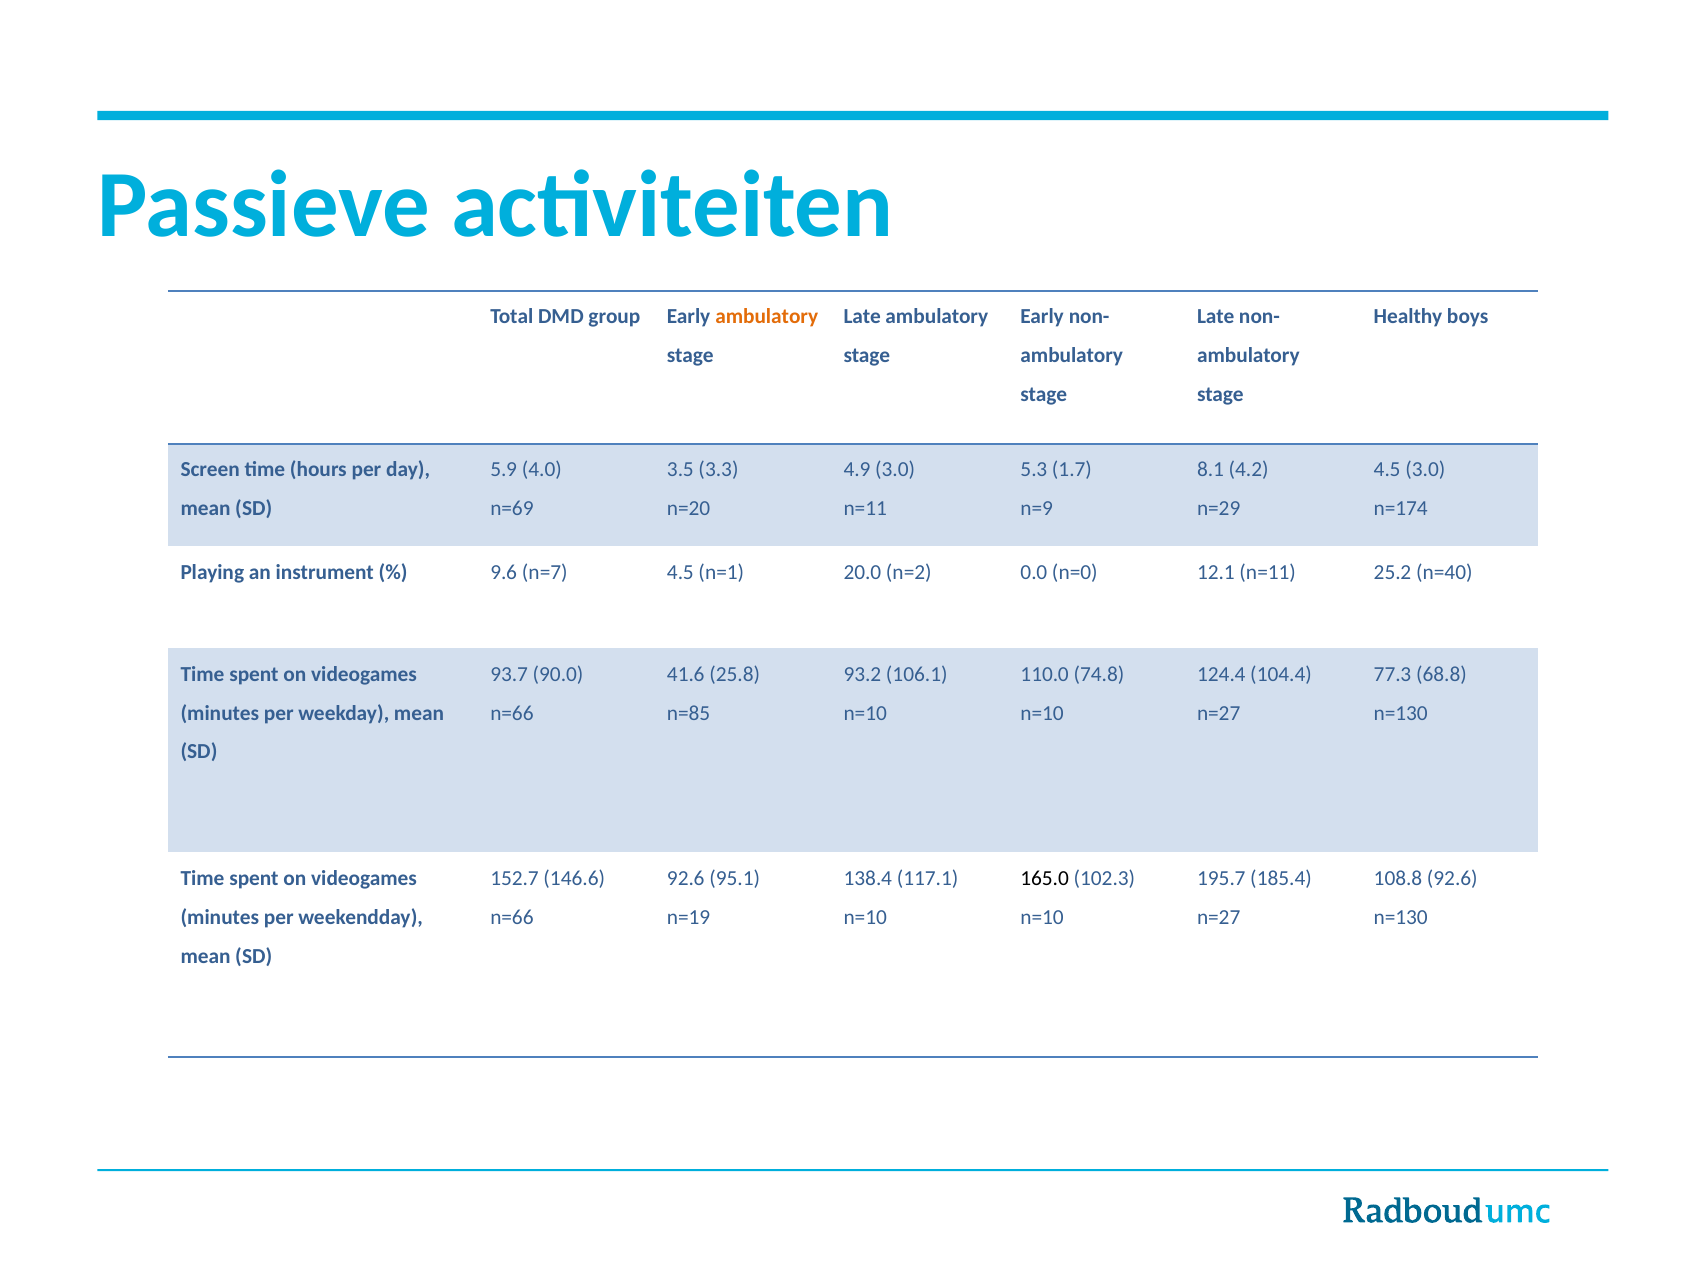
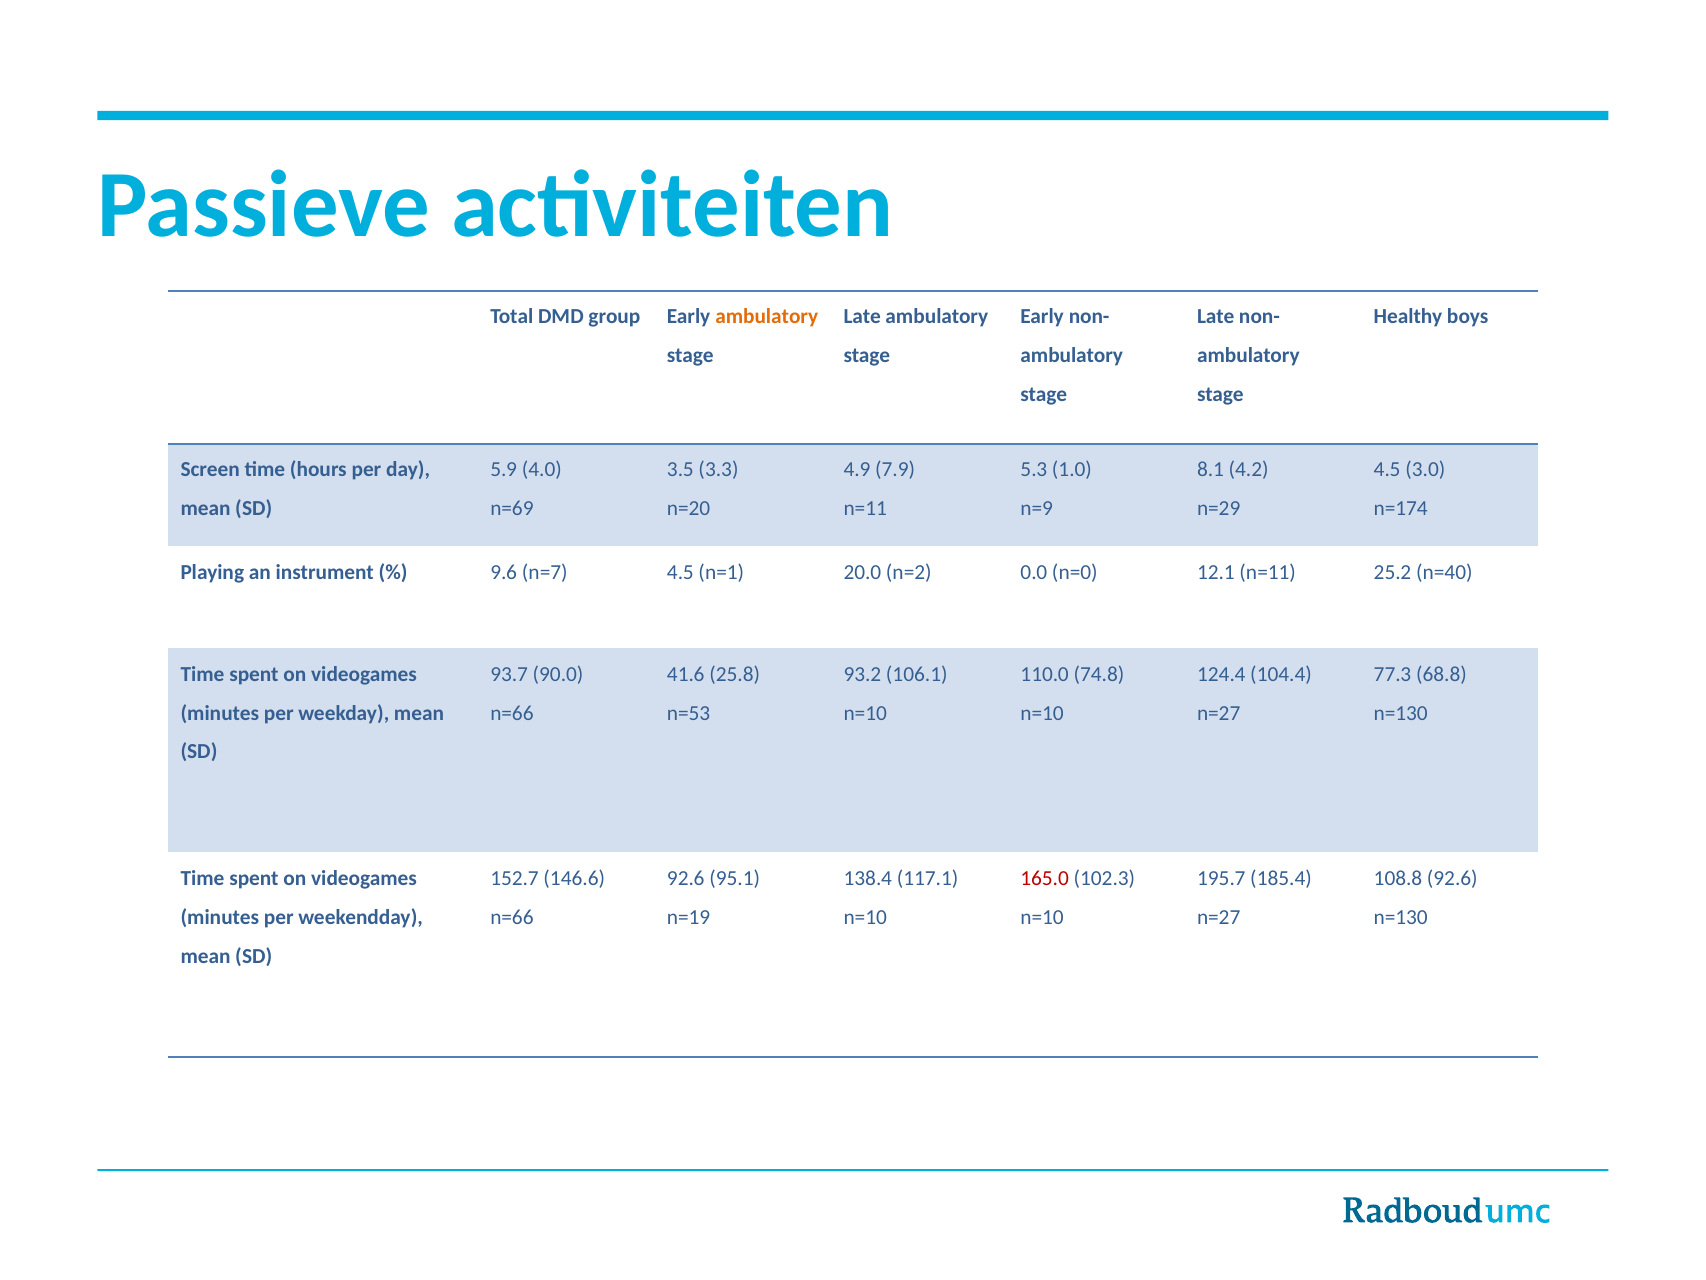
4.9 3.0: 3.0 -> 7.9 (895, 470)
1.7: 1.7 -> 1.0 (1072, 470)
n=85: n=85 -> n=53 (689, 713)
165.0 colour: black -> red (1045, 878)
